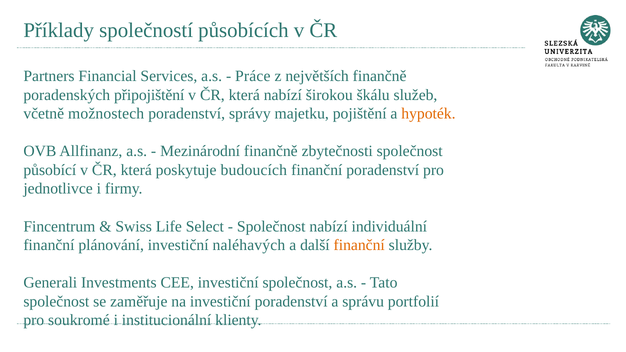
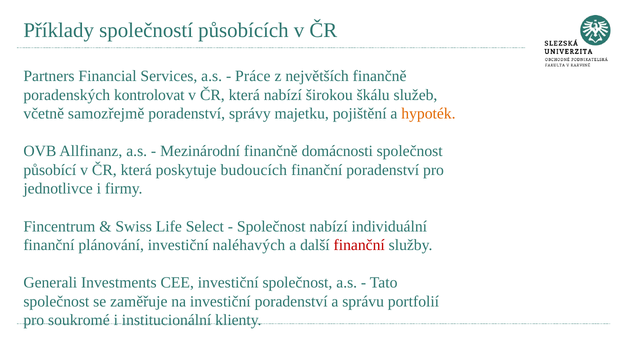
připojištění: připojištění -> kontrolovat (149, 95)
možnostech: možnostech -> samozřejmě (106, 114)
zbytečnosti: zbytečnosti -> domácnosti (337, 151)
finanční colour: orange -> red (359, 245)
